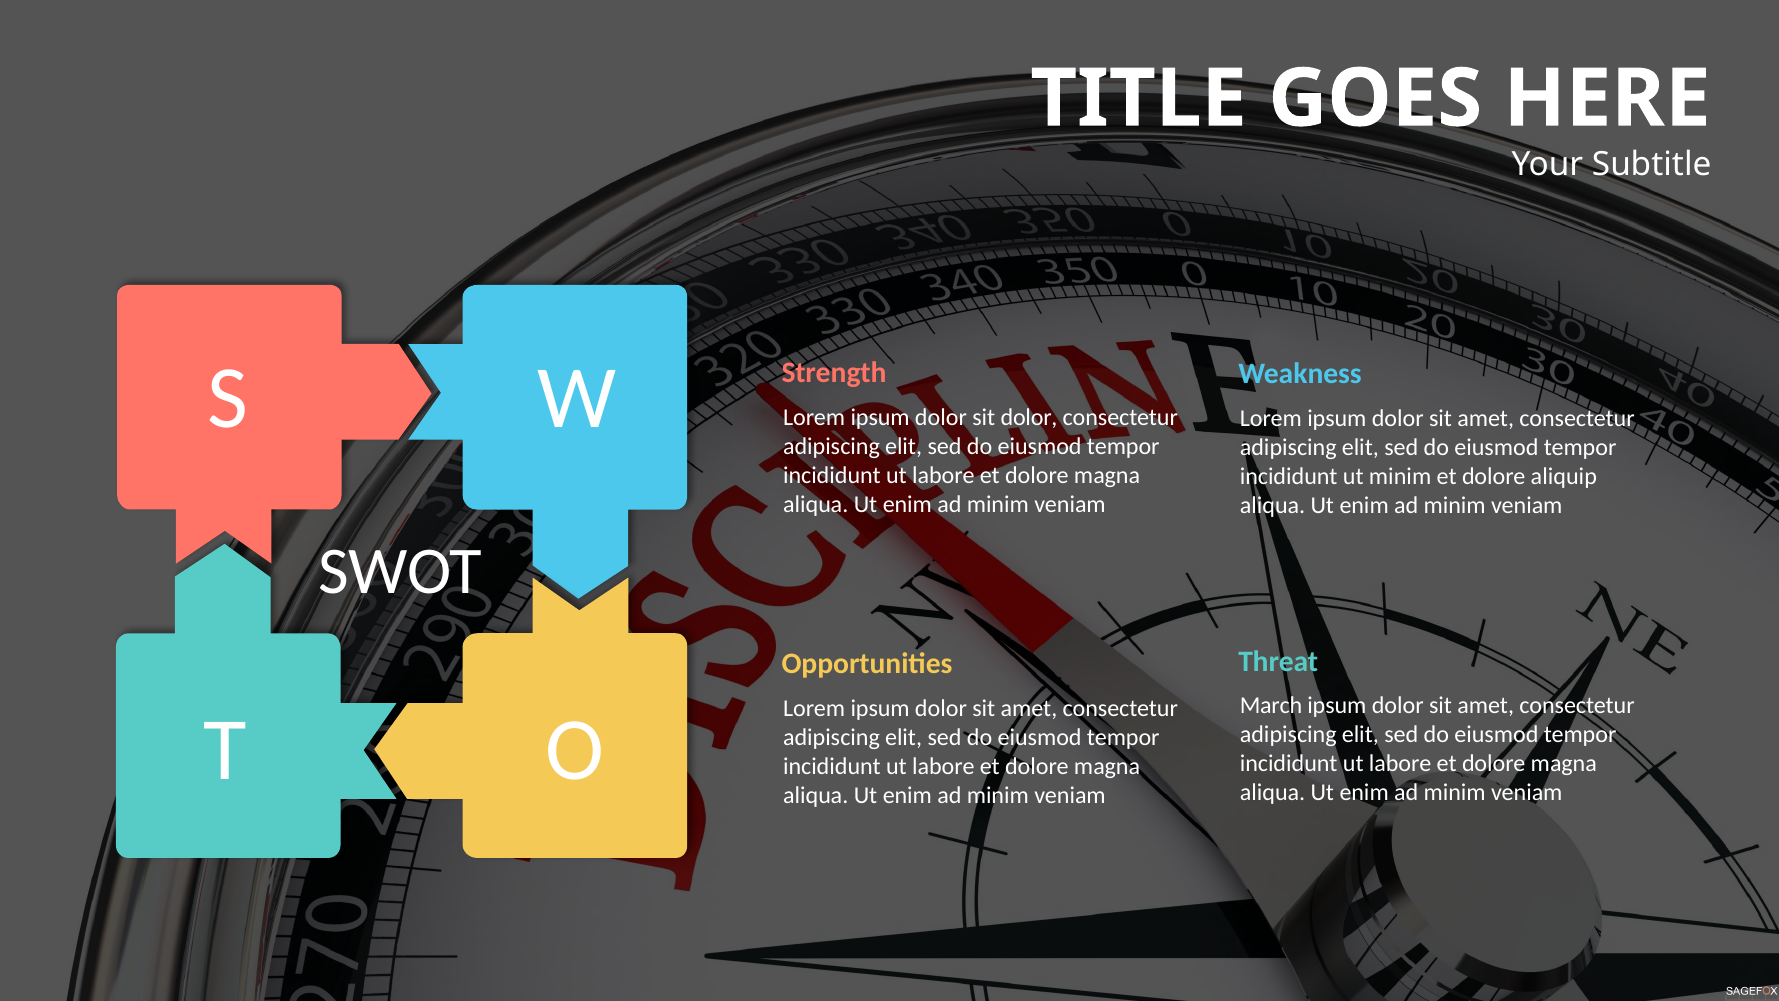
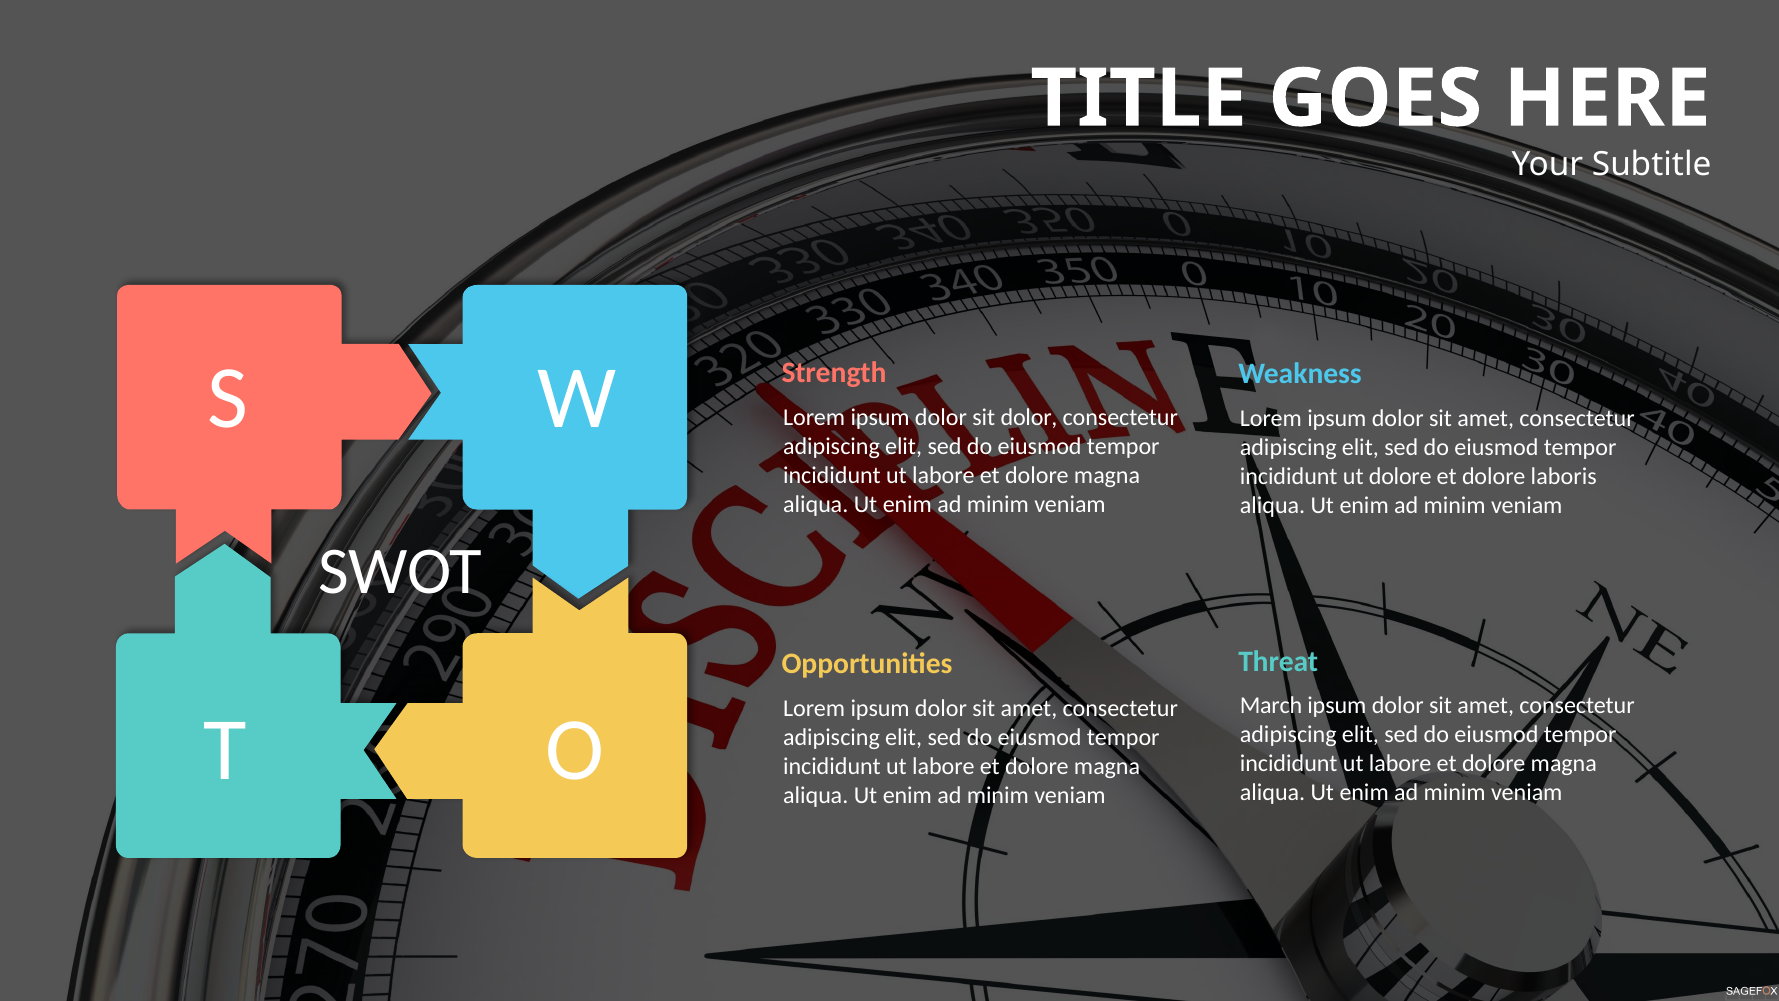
ut minim: minim -> dolore (1400, 476)
aliquip: aliquip -> laboris (1564, 476)
